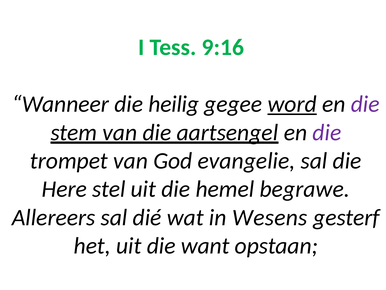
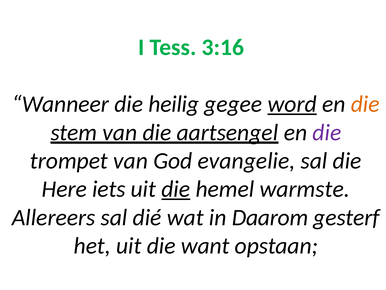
9:16: 9:16 -> 3:16 (223, 47)
die colour: purple -> orange (365, 104)
stel: stel -> iets (109, 189)
die underline: none -> present (176, 189)
begrawe: begrawe -> warmste (305, 189)
Wesens: Wesens -> Daarom (270, 217)
